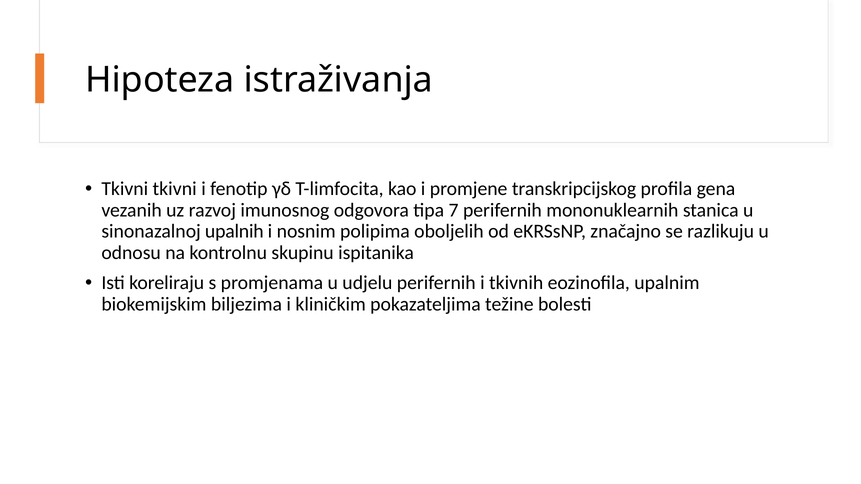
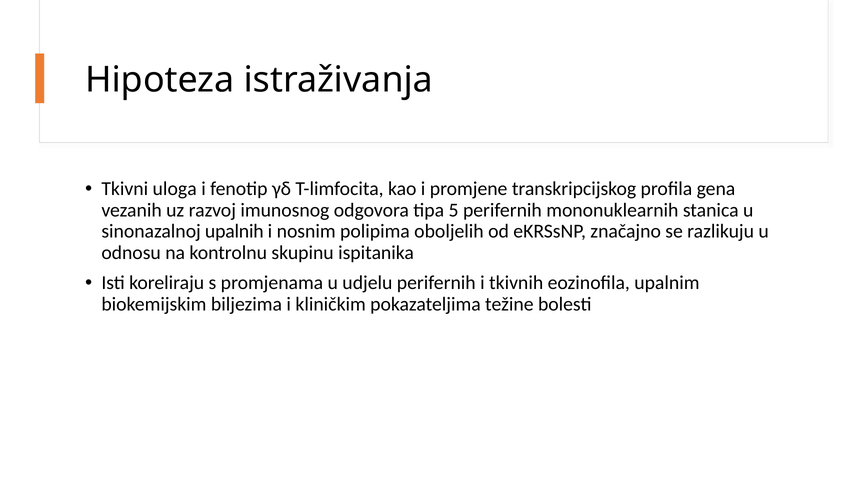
Tkivni tkivni: tkivni -> uloga (175, 189)
7: 7 -> 5 (454, 210)
